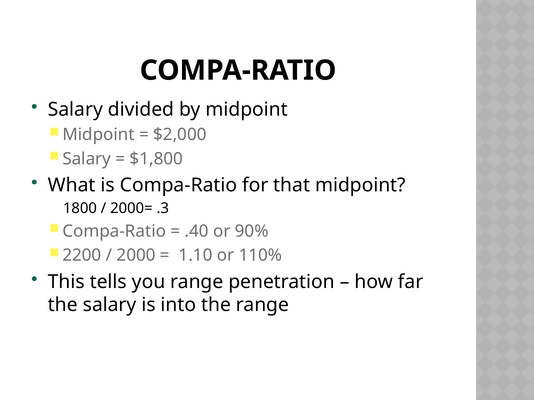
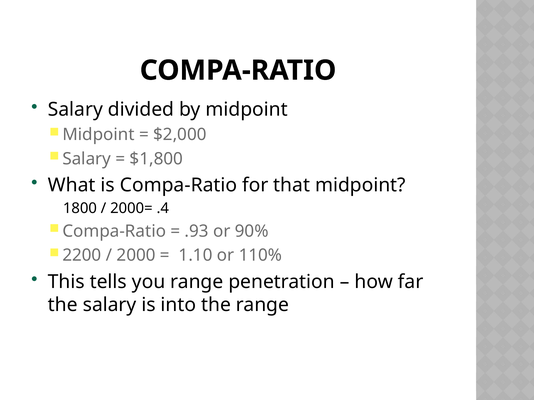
.3: .3 -> .4 (163, 209)
.40: .40 -> .93 (197, 232)
